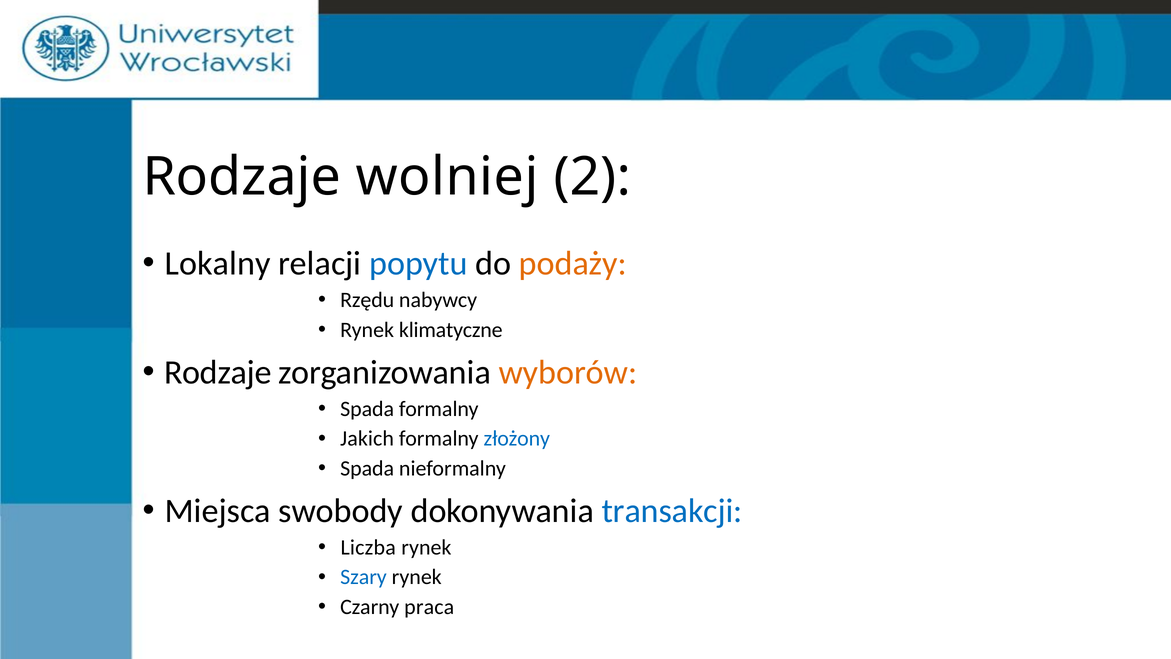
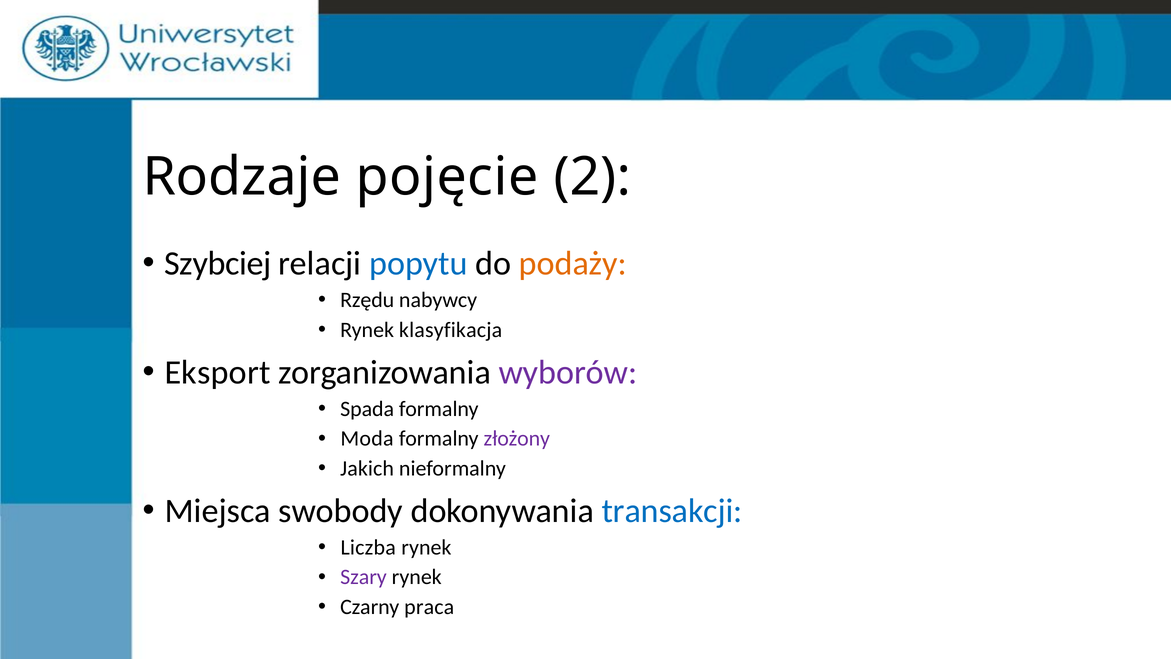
wolniej: wolniej -> pojęcie (447, 177)
Lokalny: Lokalny -> Szybciej (218, 263)
klimatyczne: klimatyczne -> klasyfikacja (451, 330)
Rodzaje: Rodzaje -> Eksport (218, 372)
wyborów colour: orange -> purple (568, 372)
Jakich: Jakich -> Moda (367, 438)
złożony colour: blue -> purple (517, 438)
Spada: Spada -> Jakich (367, 468)
Szary colour: blue -> purple (363, 577)
